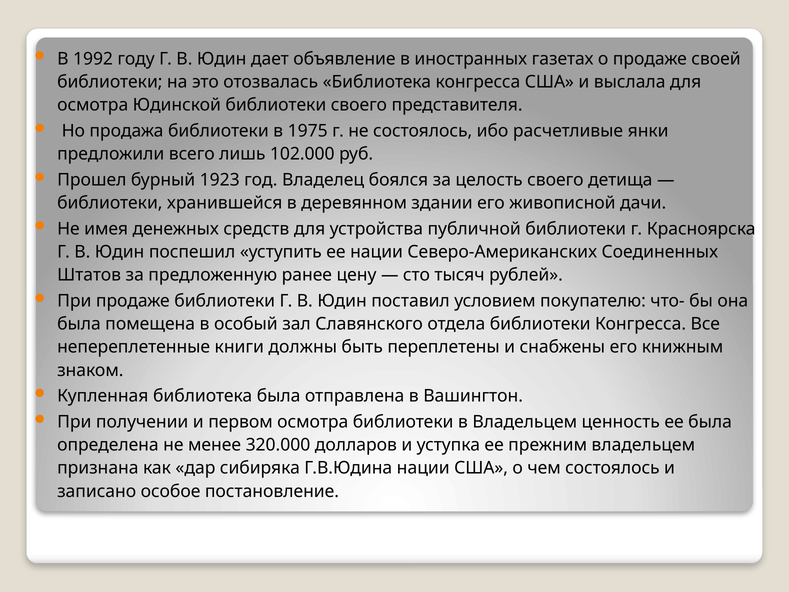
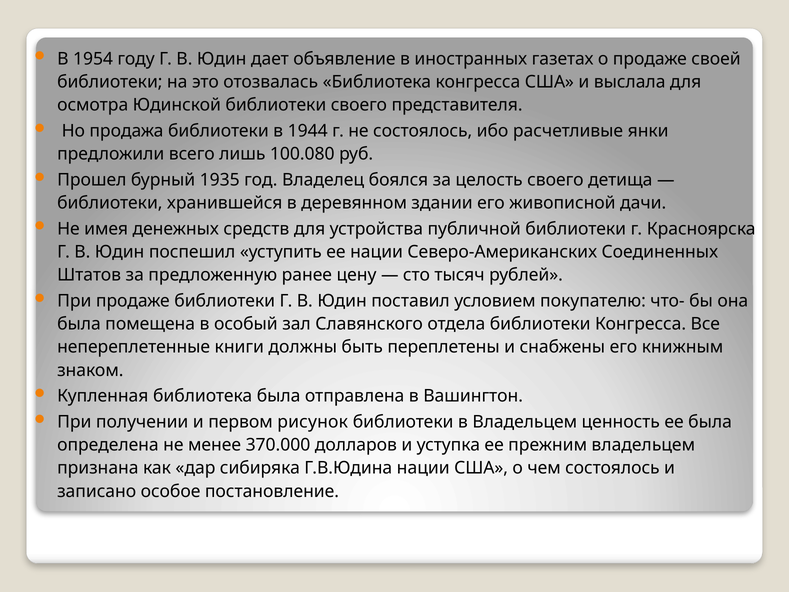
1992: 1992 -> 1954 (93, 59)
1975: 1975 -> 1944 (308, 131)
102.000: 102.000 -> 100.080 (302, 154)
1923: 1923 -> 1935 (220, 180)
первом осмотра: осмотра -> рисунок (313, 422)
320.000: 320.000 -> 370.000 (278, 445)
